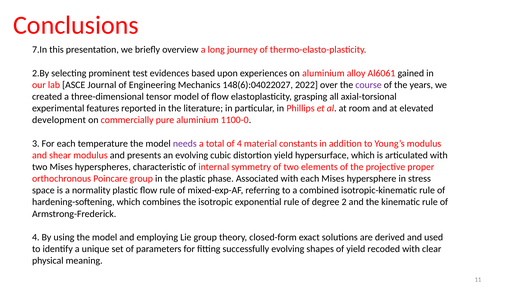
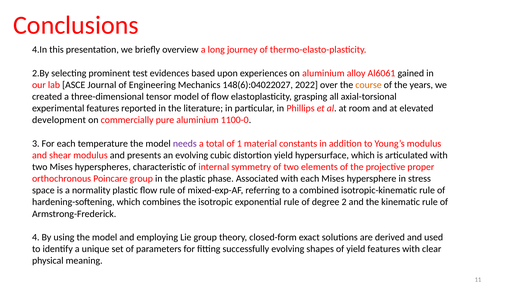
7.In: 7.In -> 4.In (40, 50)
course colour: purple -> orange (369, 85)
of 4: 4 -> 1 (239, 143)
yield recoded: recoded -> features (384, 249)
